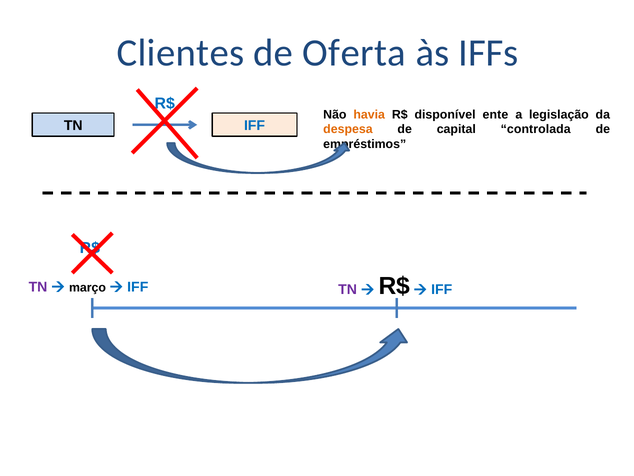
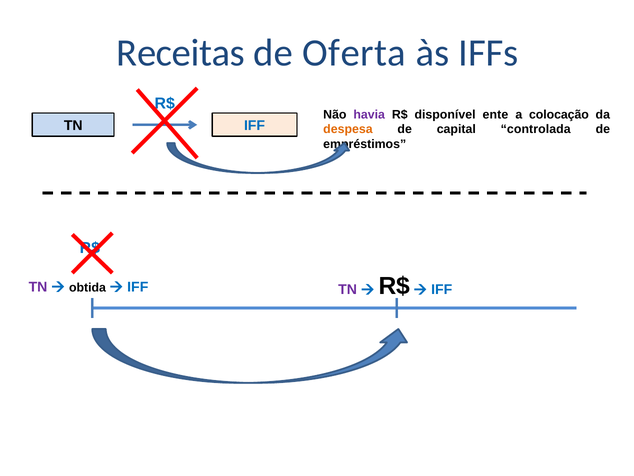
Clientes: Clientes -> Receitas (181, 53)
havia colour: orange -> purple (369, 114)
legislação: legislação -> colocação (559, 114)
março: março -> obtida (87, 287)
